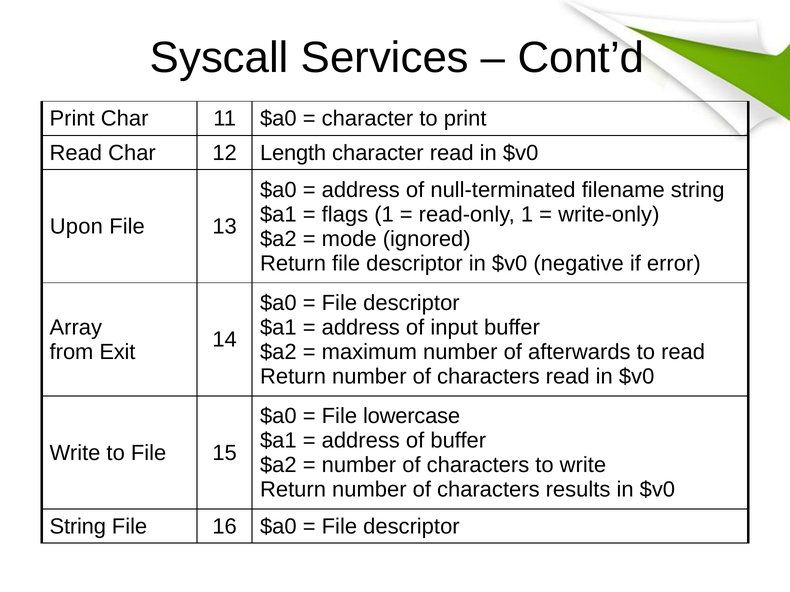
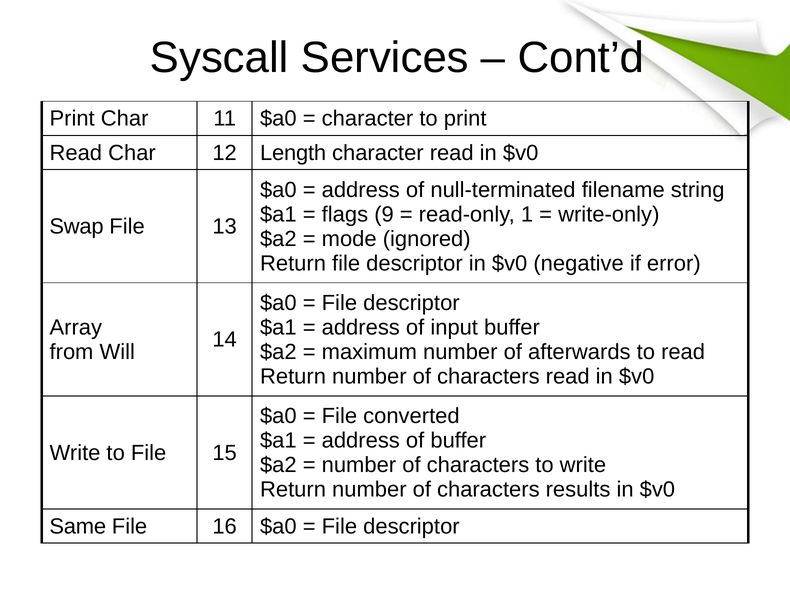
flags 1: 1 -> 9 (384, 215)
Upon: Upon -> Swap (77, 227)
Exit: Exit -> Will (117, 352)
lowercase: lowercase -> converted (411, 416)
String: String -> Same (78, 527)
